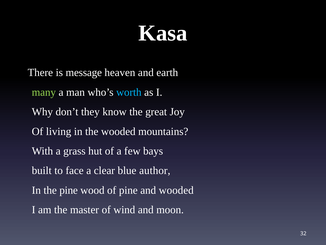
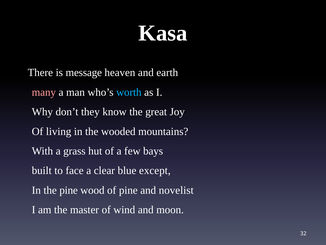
many colour: light green -> pink (44, 92)
author: author -> except (155, 170)
and wooded: wooded -> novelist (176, 190)
